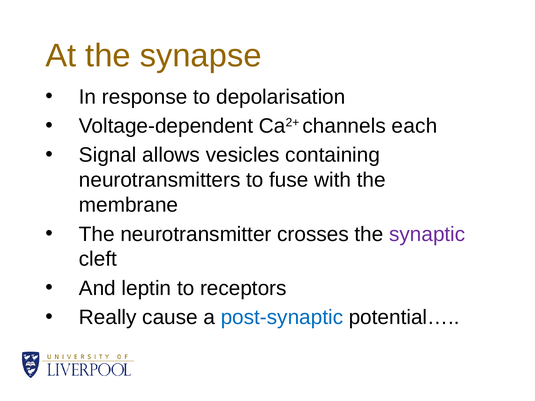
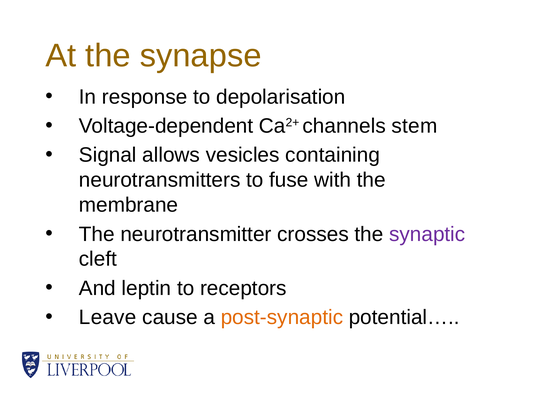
each: each -> stem (414, 126)
Really: Really -> Leave (108, 318)
post-synaptic colour: blue -> orange (282, 318)
